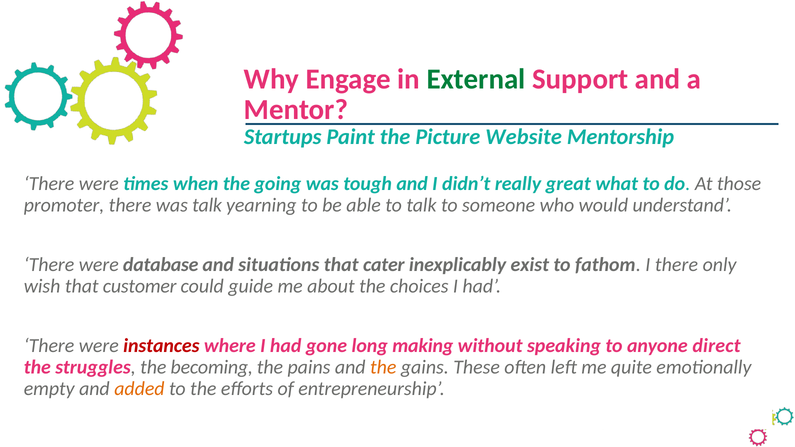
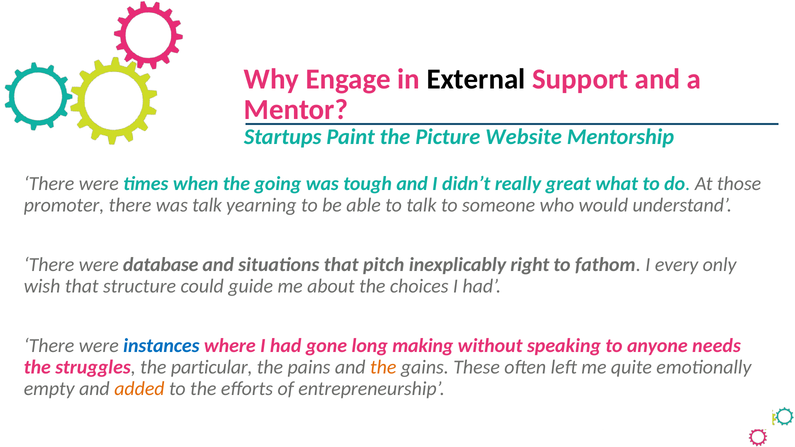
External colour: green -> black (476, 79)
cater: cater -> pitch (384, 265)
exist: exist -> right (530, 265)
I there: there -> every (677, 265)
customer: customer -> structure (140, 286)
instances colour: red -> blue (161, 346)
direct: direct -> needs (717, 346)
becoming: becoming -> particular (212, 367)
